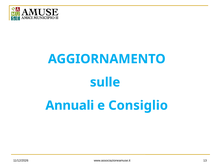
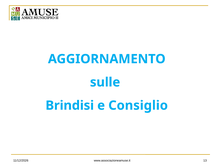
Annuali: Annuali -> Brindisi (70, 105)
